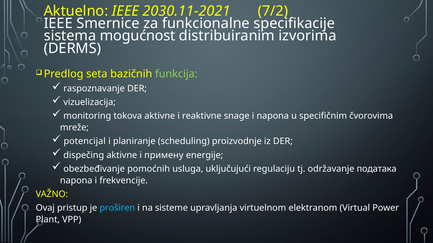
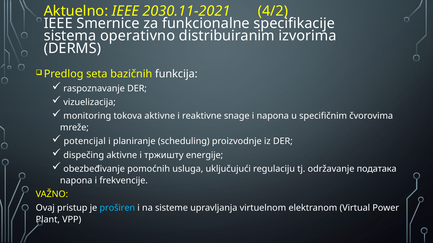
7/2: 7/2 -> 4/2 (273, 11)
mogućnost: mogućnost -> operativno (138, 36)
funkcija colour: light green -> white (176, 74)
примену: примену -> тржишту (164, 155)
